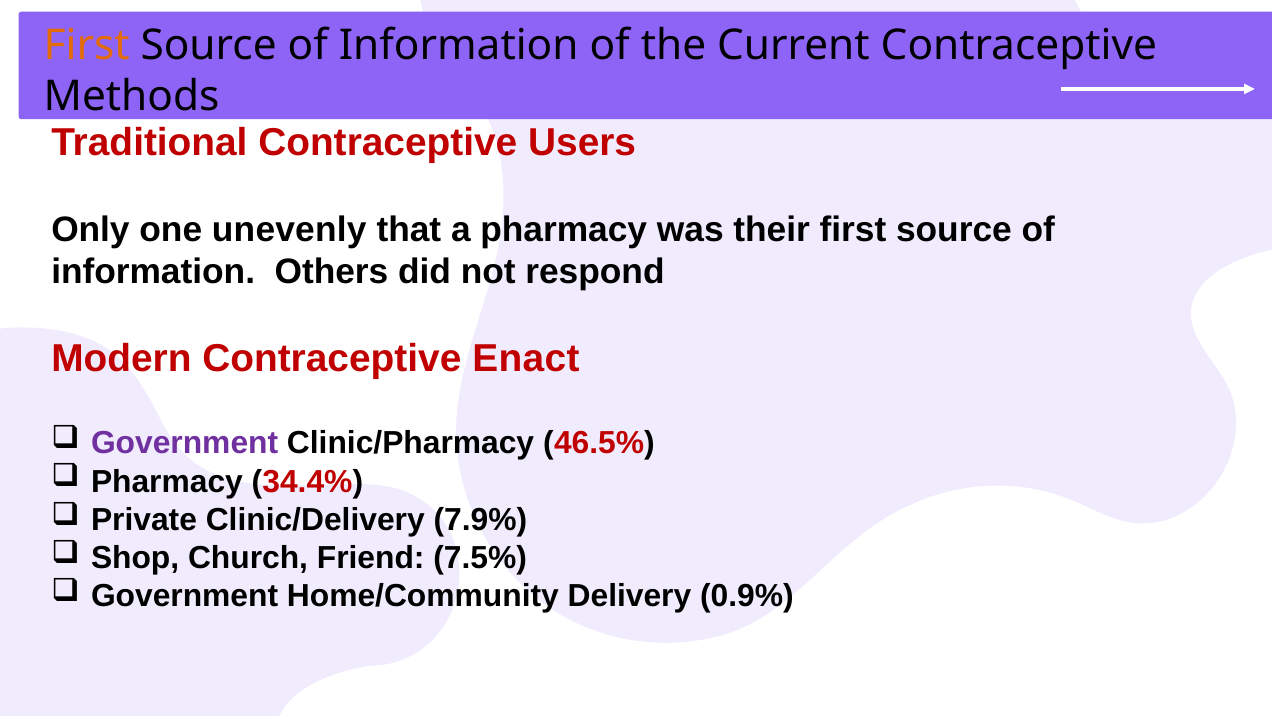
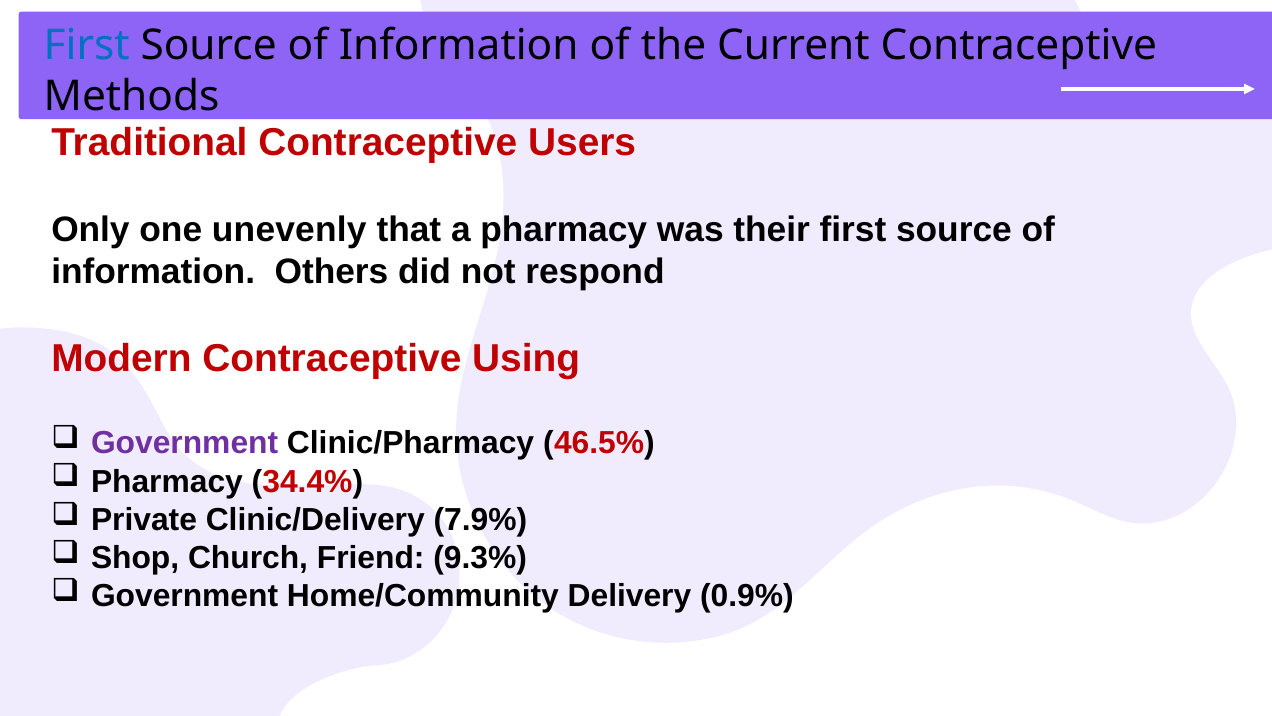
First colour: orange -> blue (87, 45)
Enact: Enact -> Using (526, 359)
7.5%: 7.5% -> 9.3% (480, 558)
